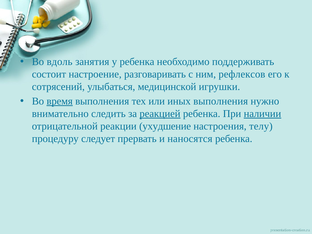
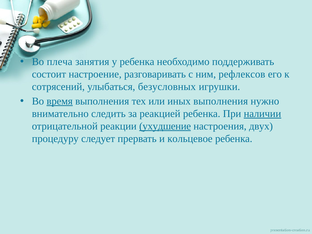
вдоль: вдоль -> плеча (60, 62)
медицинской: медицинской -> безусловных (167, 87)
реакцией underline: present -> none (160, 114)
ухудшение underline: none -> present (165, 126)
телу: телу -> двух (261, 126)
наносятся: наносятся -> кольцевое (190, 139)
